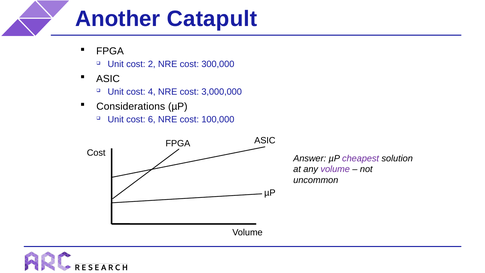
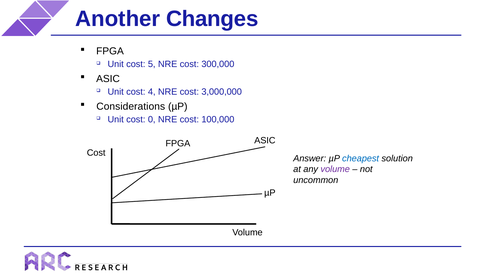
Catapult: Catapult -> Changes (212, 19)
2: 2 -> 5 (152, 64)
6: 6 -> 0 (152, 119)
cheapest colour: purple -> blue (361, 158)
